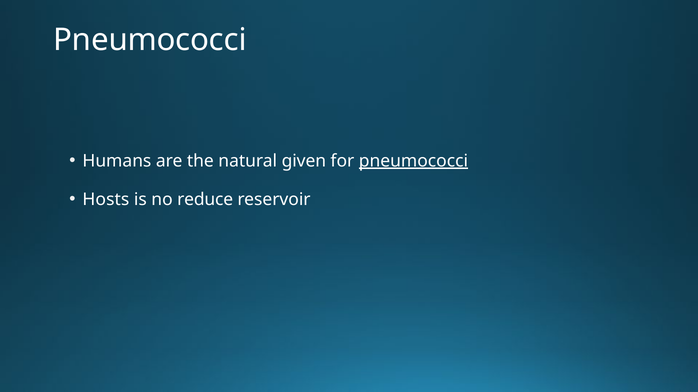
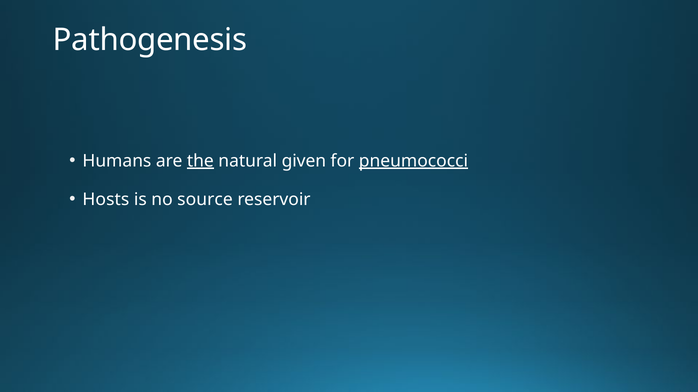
Pneumococci: Pneumococci -> Pathogenesis (150, 40)
the underline: none -> present (200, 161)
reduce: reduce -> source (205, 200)
